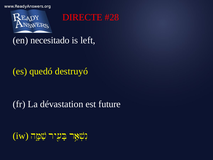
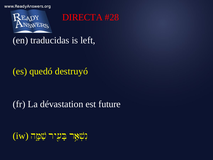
DIRECTE: DIRECTE -> DIRECTA (82, 17)
necesitado: necesitado -> traducidas (50, 40)
